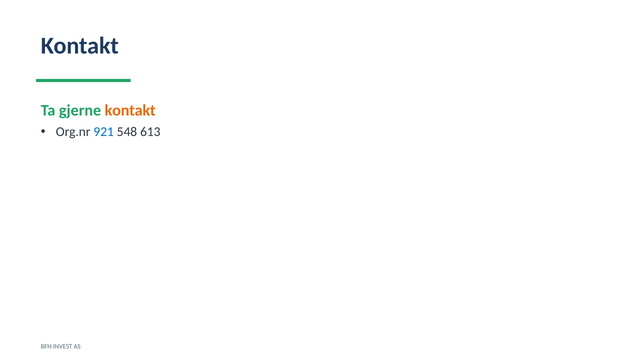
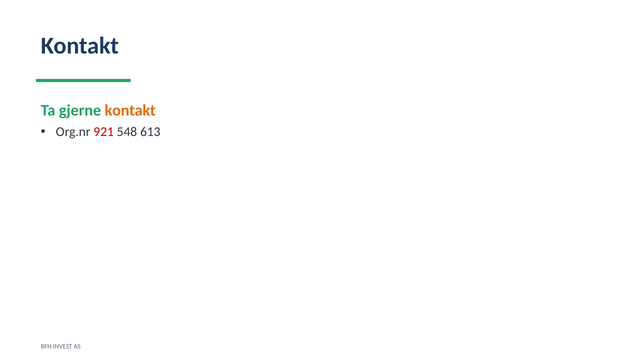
921 colour: blue -> red (104, 132)
